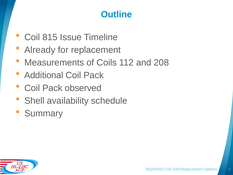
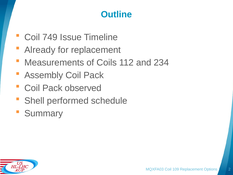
815: 815 -> 749 (50, 37)
208: 208 -> 234 (161, 63)
Additional: Additional -> Assembly (44, 75)
availability: availability -> performed (68, 101)
